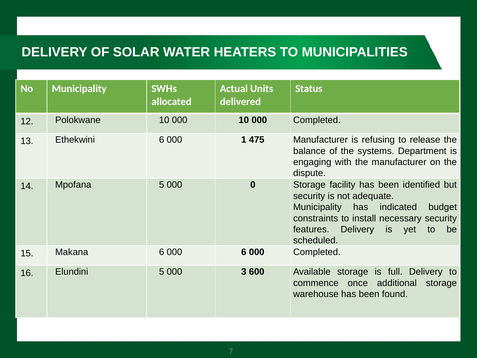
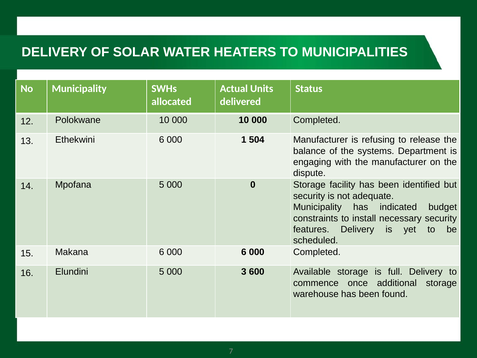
475: 475 -> 504 (257, 140)
